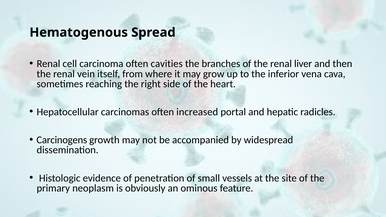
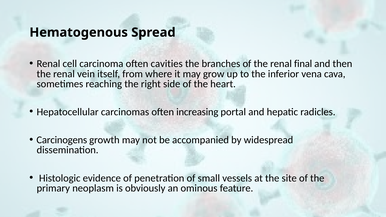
liver: liver -> final (303, 64)
increased: increased -> increasing (197, 112)
